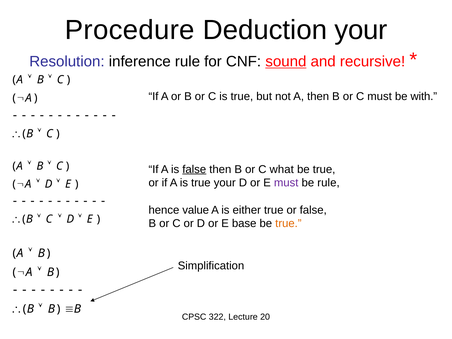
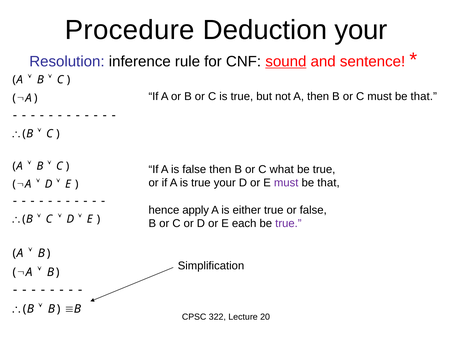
recursive: recursive -> sentence (373, 62)
C must be with: with -> that (424, 96)
false underline: present -> none (194, 169)
rule: rule -> that (329, 183)
value: value -> apply (196, 210)
base: base -> each (244, 224)
true colour: orange -> purple (288, 224)
